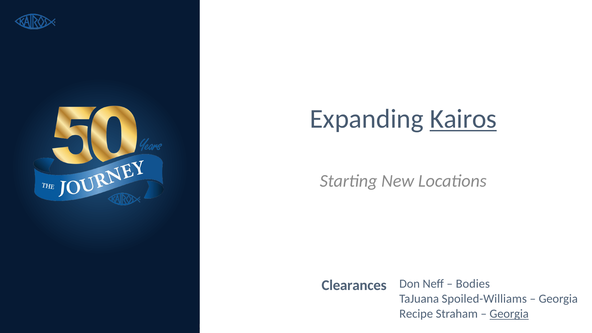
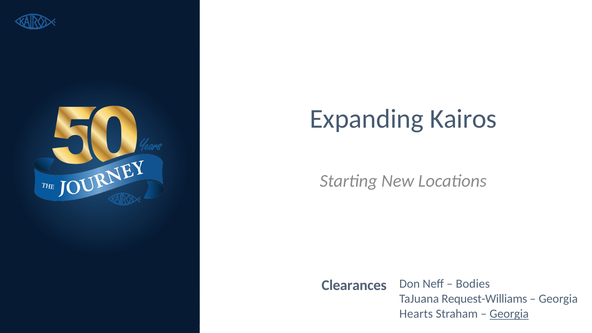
Kairos underline: present -> none (463, 119)
Spoiled-Williams: Spoiled-Williams -> Request-Williams (484, 299)
Recipe: Recipe -> Hearts (416, 314)
